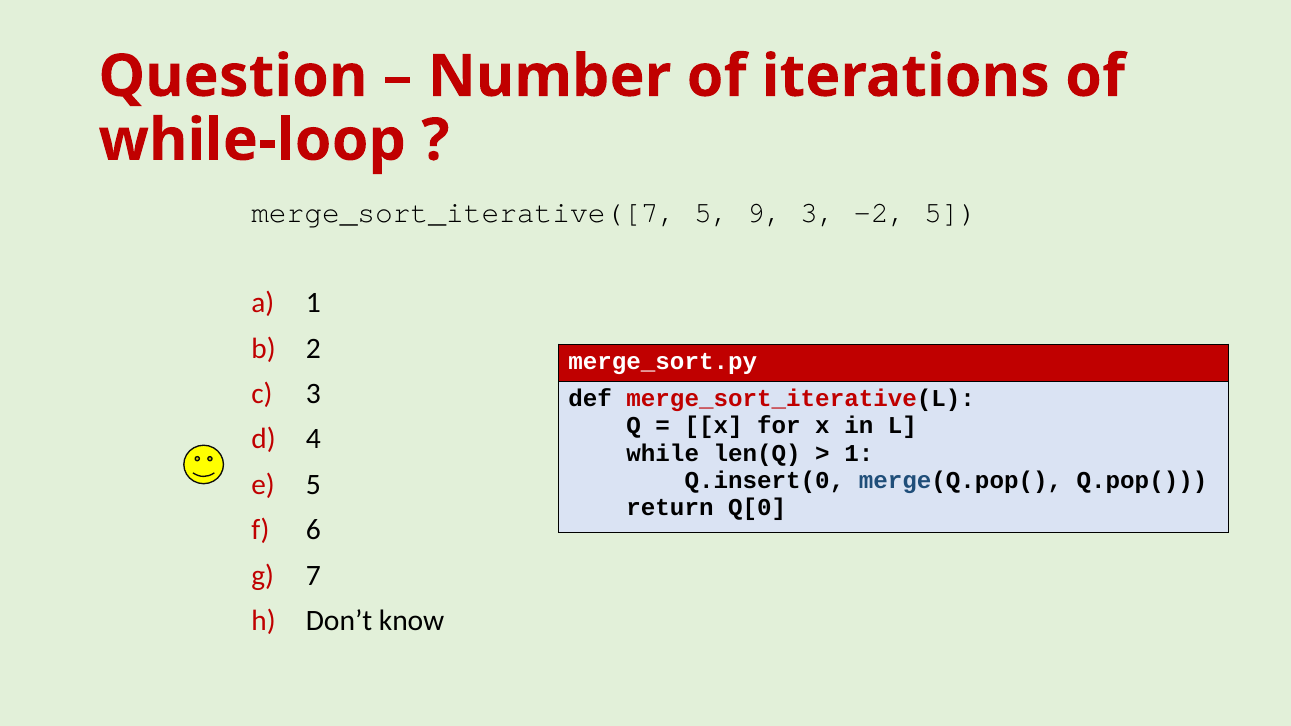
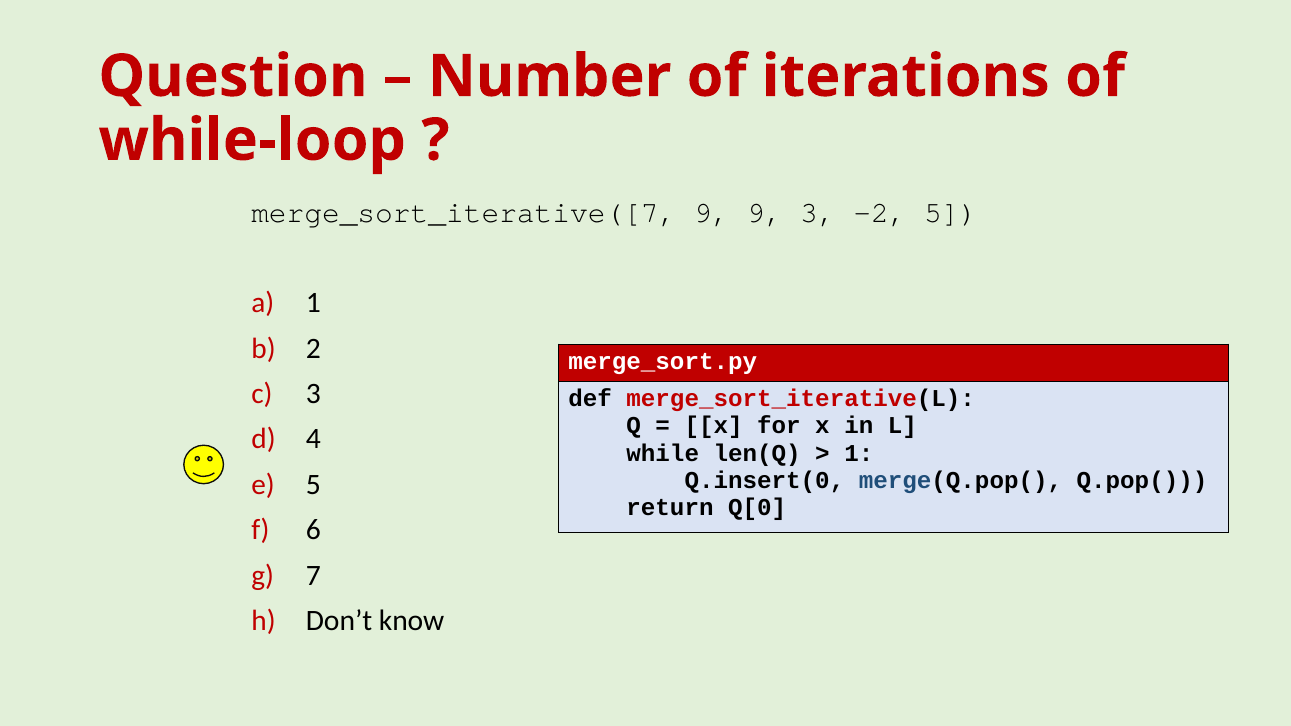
merge_sort_iterative([7 5: 5 -> 9 (712, 212)
